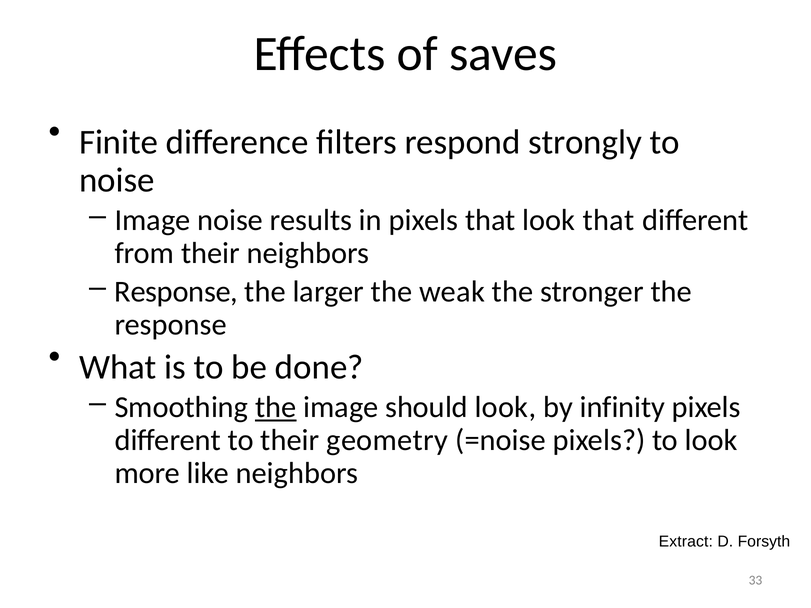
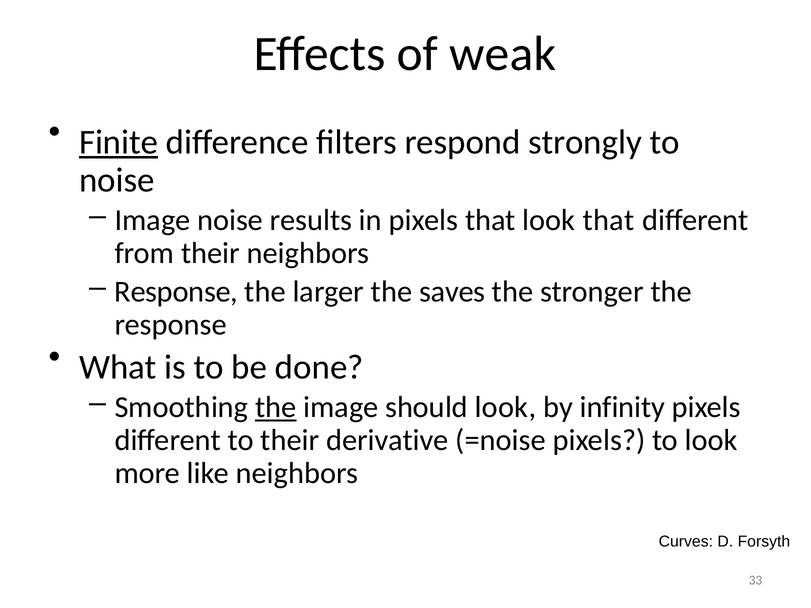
saves: saves -> weak (503, 54)
Finite underline: none -> present (119, 142)
weak: weak -> saves (452, 292)
geometry: geometry -> derivative (387, 441)
Extract: Extract -> Curves (686, 542)
